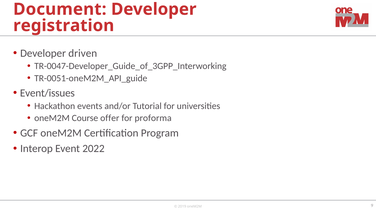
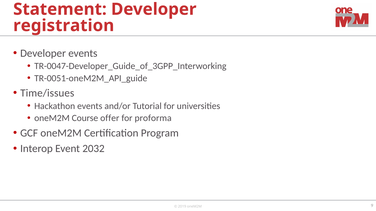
Document: Document -> Statement (60, 9)
Developer driven: driven -> events (83, 53)
Event/issues: Event/issues -> Time/issues (47, 93)
2022: 2022 -> 2032 (93, 149)
